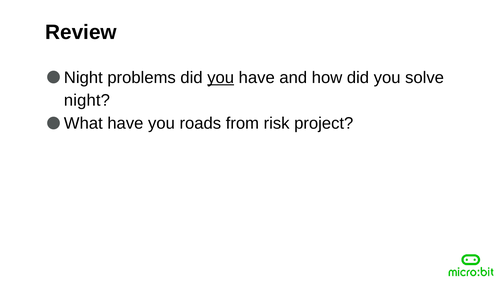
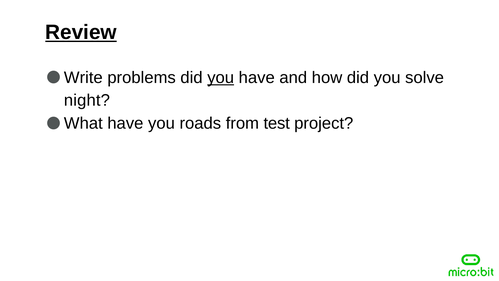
Review underline: none -> present (81, 32)
Night: Night -> Write (83, 77)
risk: risk -> test (277, 123)
